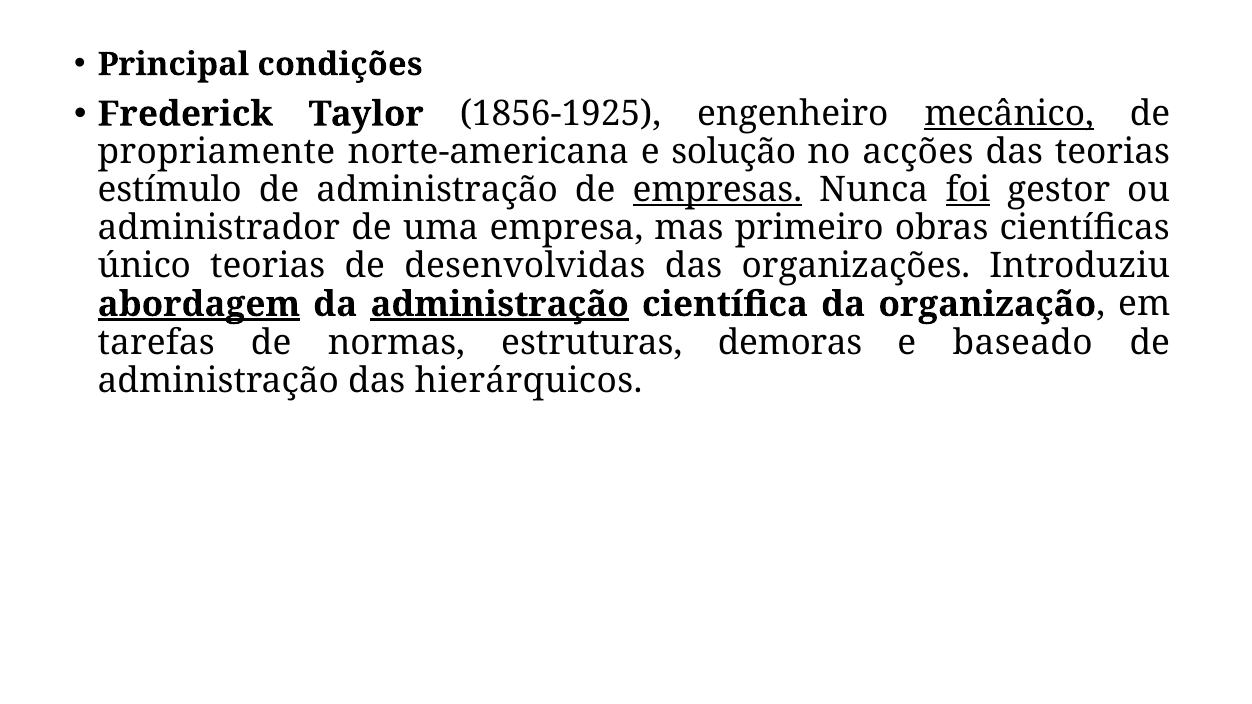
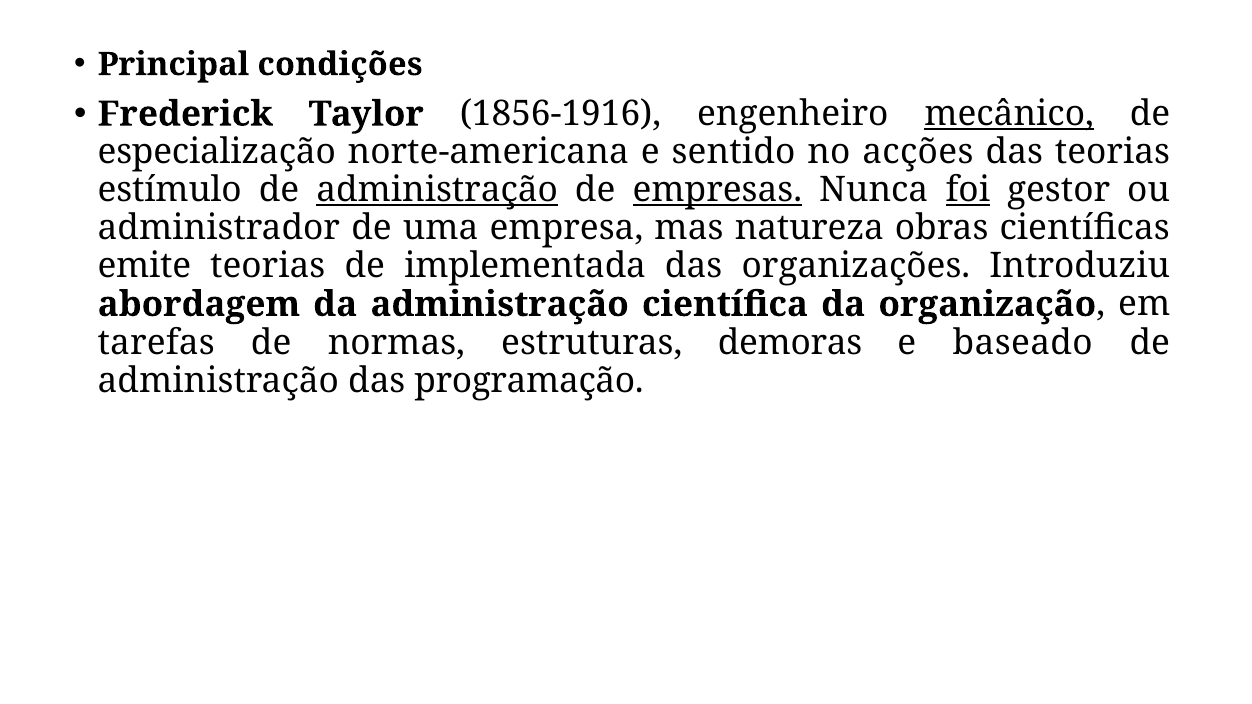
1856-1925: 1856-1925 -> 1856-1916 (560, 114)
propriamente: propriamente -> especialização (217, 152)
solução: solução -> sentido (733, 152)
administração underline: none -> present (437, 190)
primeiro: primeiro -> natureza (809, 228)
único: único -> emite (144, 266)
desenvolvidas: desenvolvidas -> implementada (525, 266)
abordagem underline: present -> none (199, 304)
administração underline: present -> none (500, 304)
hierárquicos: hierárquicos -> programação (529, 381)
